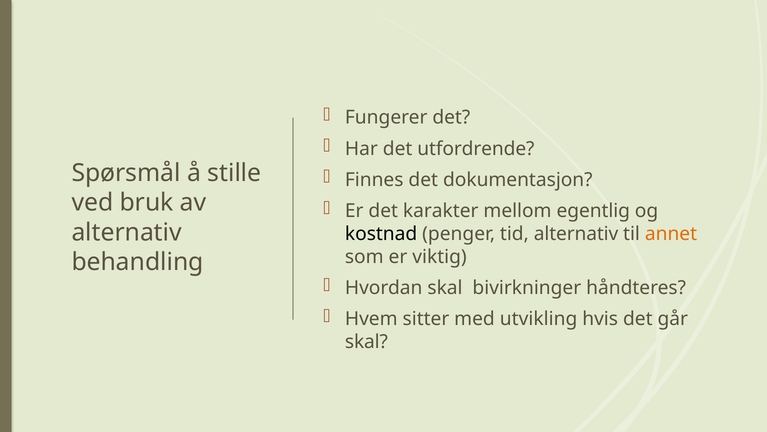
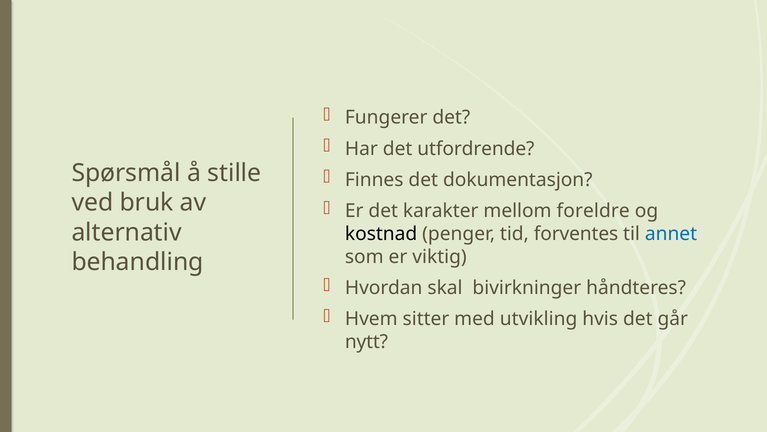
egentlig: egentlig -> foreldre (593, 211)
tid alternativ: alternativ -> forventes (576, 234)
annet colour: orange -> blue (671, 234)
skal: skal -> nytt (366, 342)
